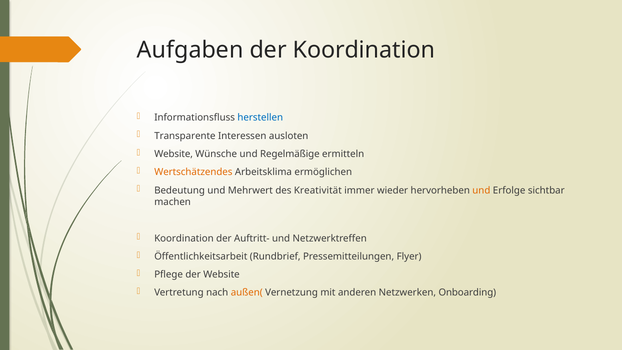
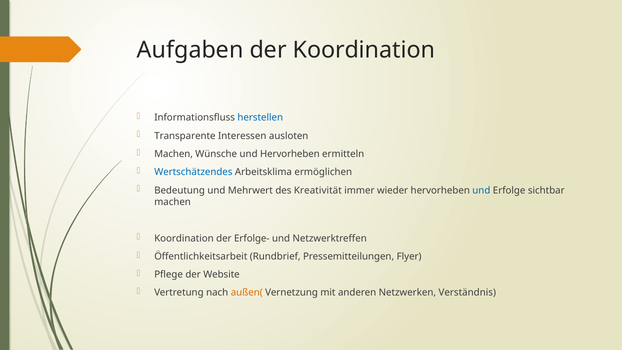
Website: Website -> Machen (174, 154)
und Regelmäßige: Regelmäßige -> Hervorheben (290, 154)
Wertschätzendes colour: orange -> blue (193, 172)
und colour: orange -> blue (481, 190)
Auftritt-: Auftritt- -> Erfolge- (252, 238)
Onboarding: Onboarding -> Verständnis (467, 293)
